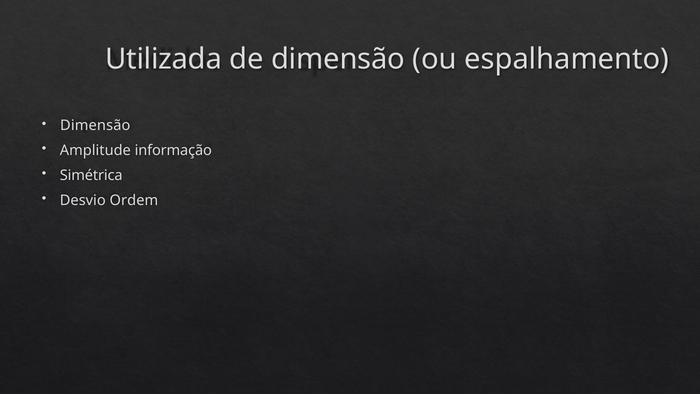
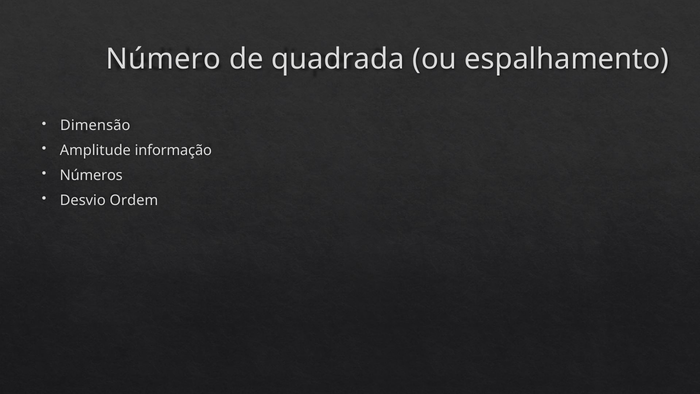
Utilizada: Utilizada -> Número (163, 59)
de dimensão: dimensão -> quadrada (338, 59)
Simétrica: Simétrica -> Números (91, 175)
